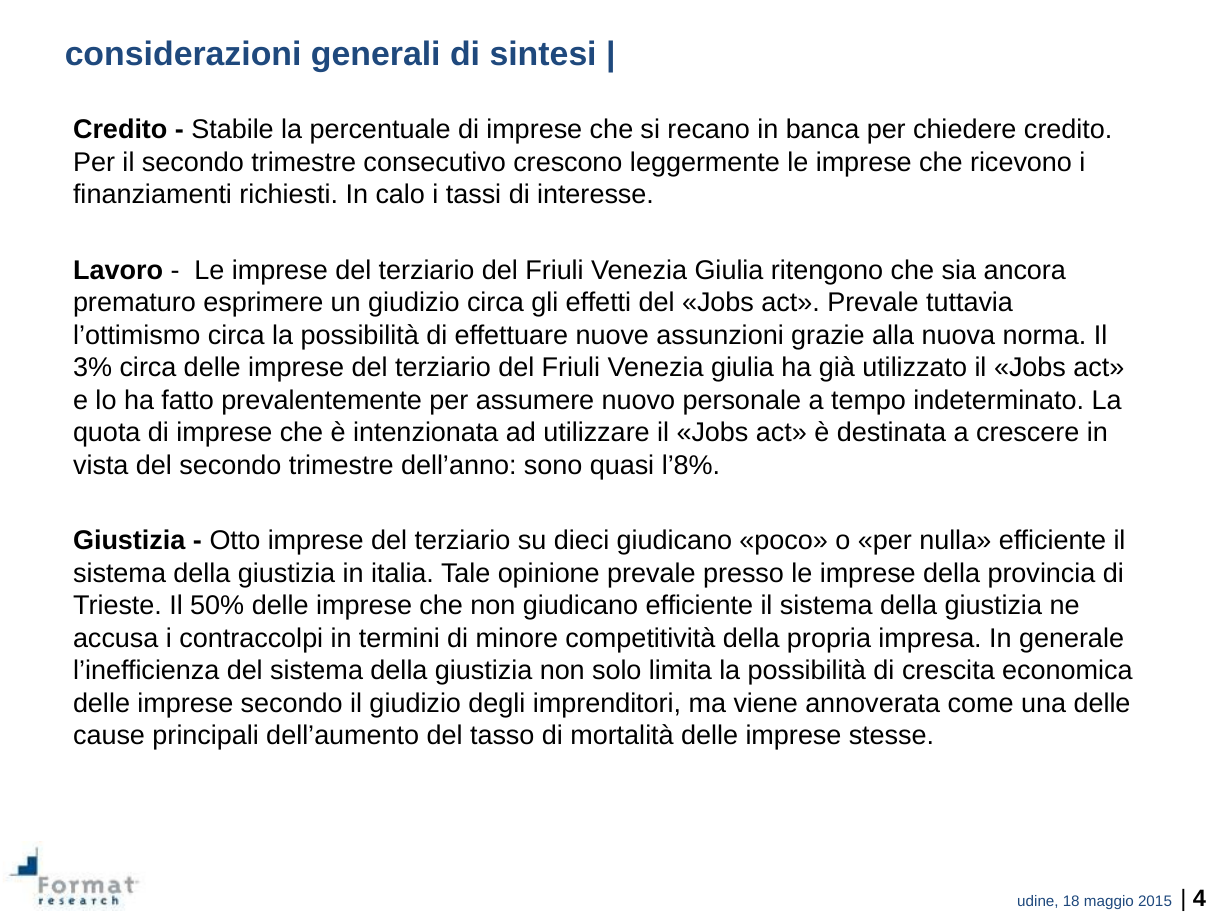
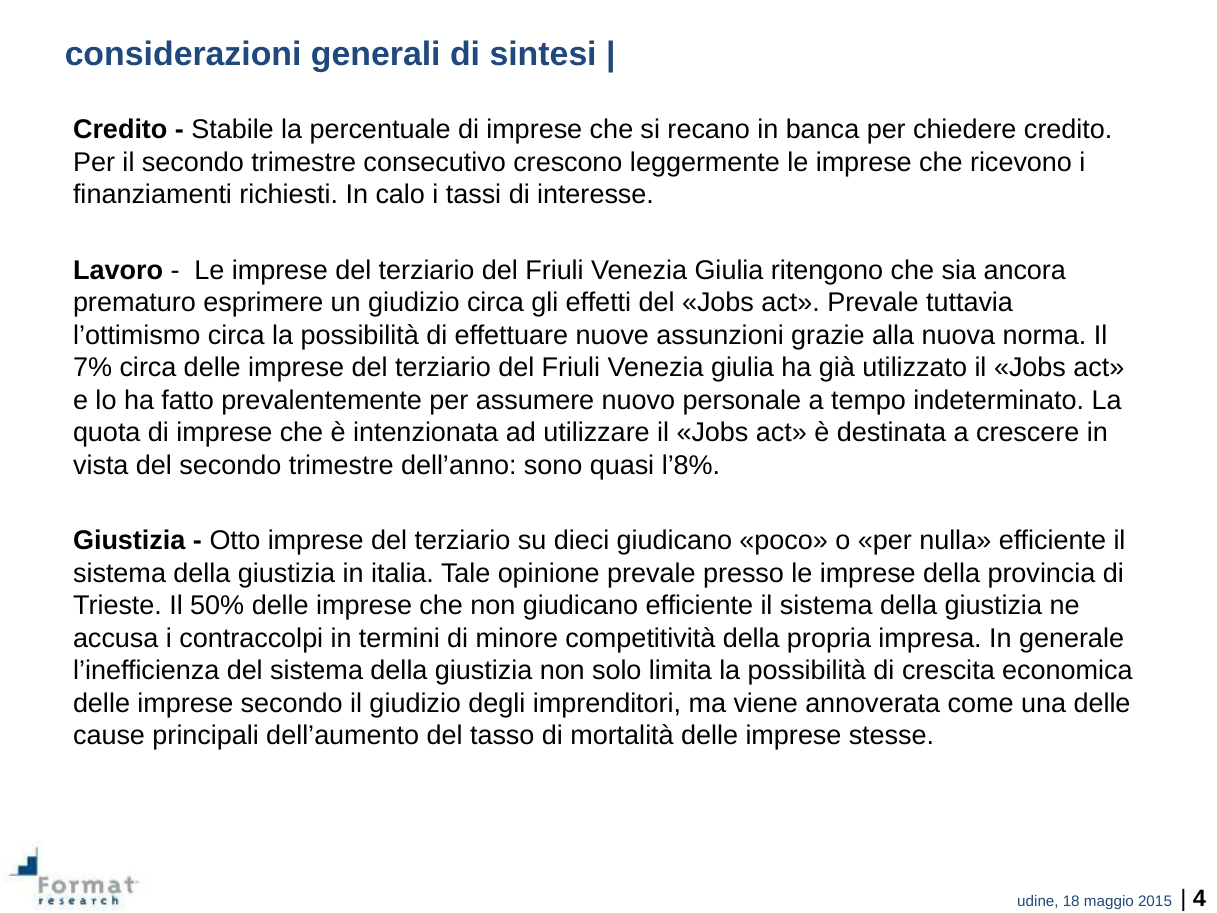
3%: 3% -> 7% (93, 368)
